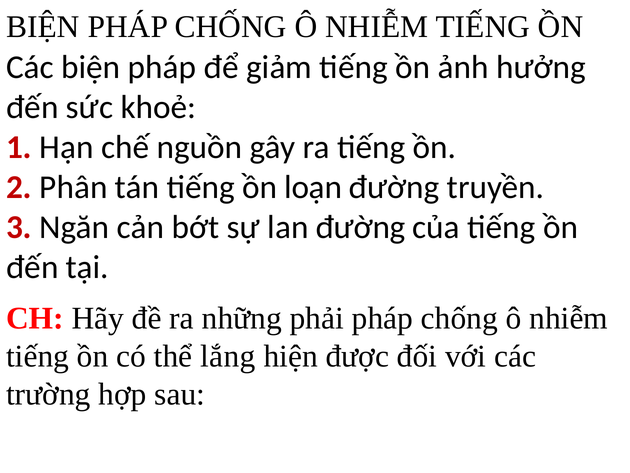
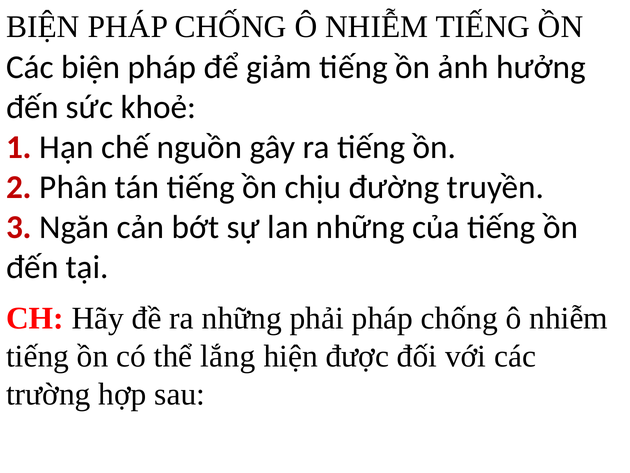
loạn: loạn -> chịu (313, 187)
lan đường: đường -> những (360, 227)
